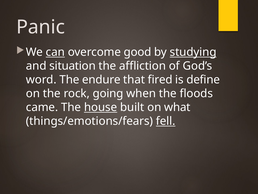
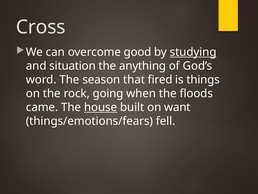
Panic: Panic -> Cross (41, 27)
can underline: present -> none (55, 52)
affliction: affliction -> anything (143, 66)
endure: endure -> season (101, 80)
define: define -> things (203, 80)
what: what -> want (177, 107)
fell underline: present -> none (166, 121)
